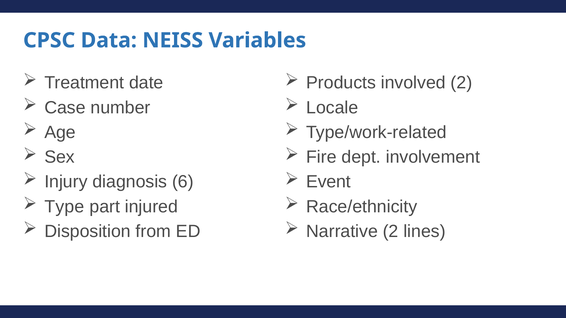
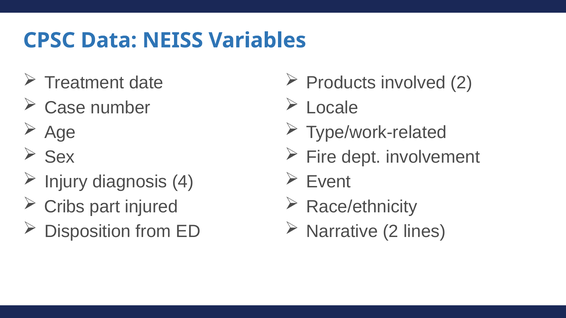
6: 6 -> 4 (183, 182)
Type: Type -> Cribs (65, 207)
